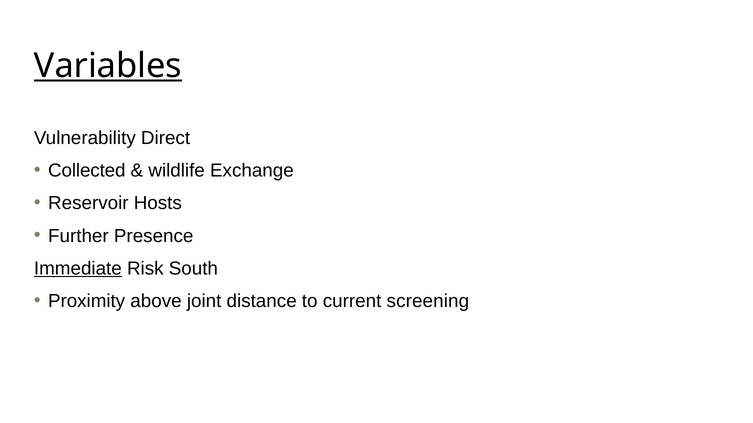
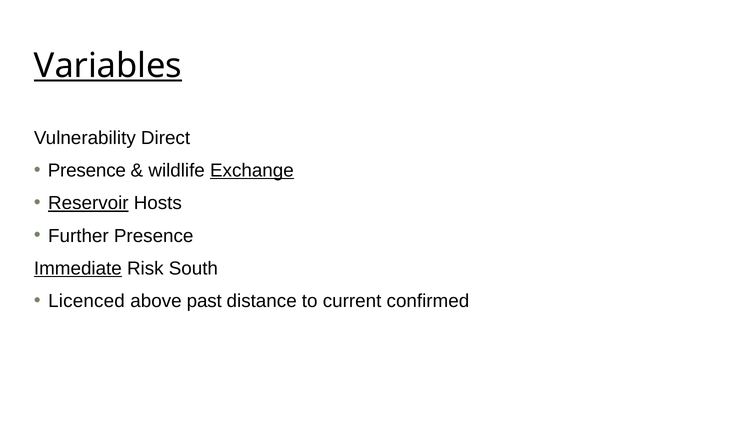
Collected: Collected -> Presence (87, 171)
Exchange underline: none -> present (252, 171)
Reservoir underline: none -> present (88, 203)
Proximity: Proximity -> Licenced (86, 302)
joint: joint -> past (204, 302)
screening: screening -> confirmed (428, 302)
